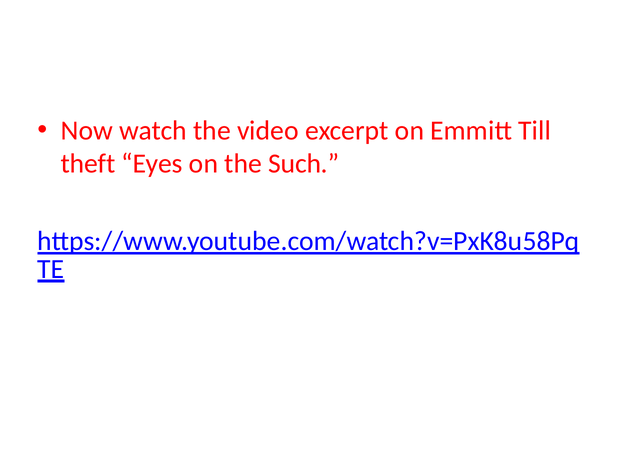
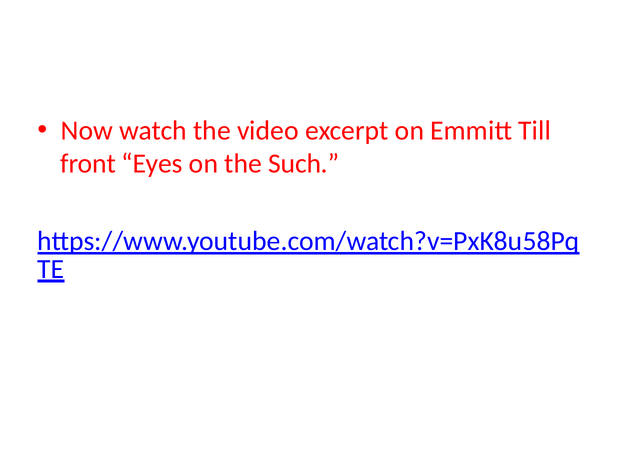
theft: theft -> front (88, 164)
